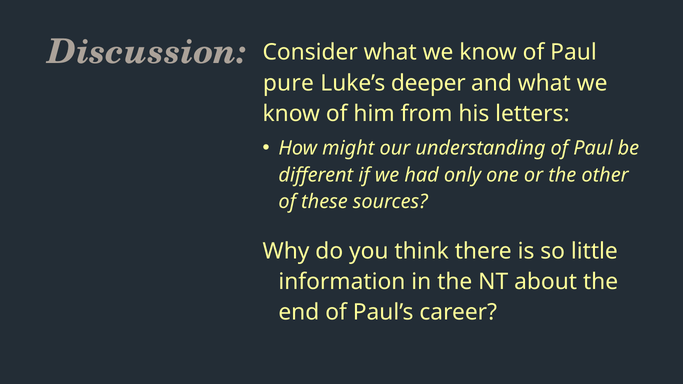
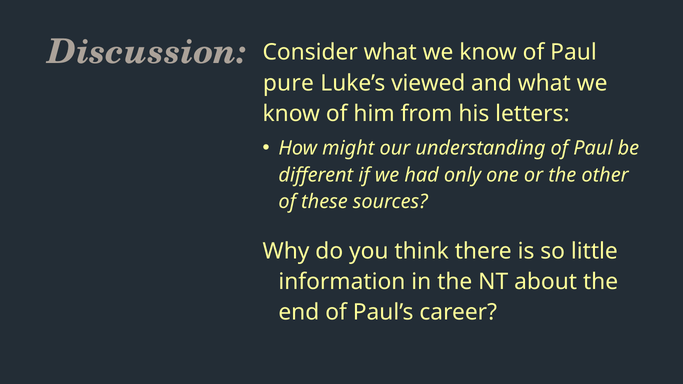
deeper: deeper -> viewed (428, 83)
